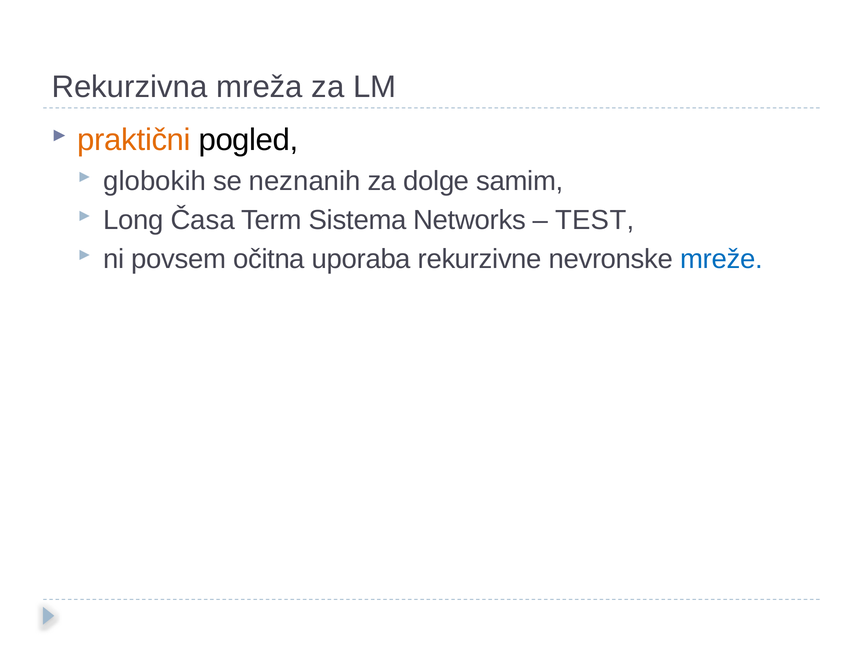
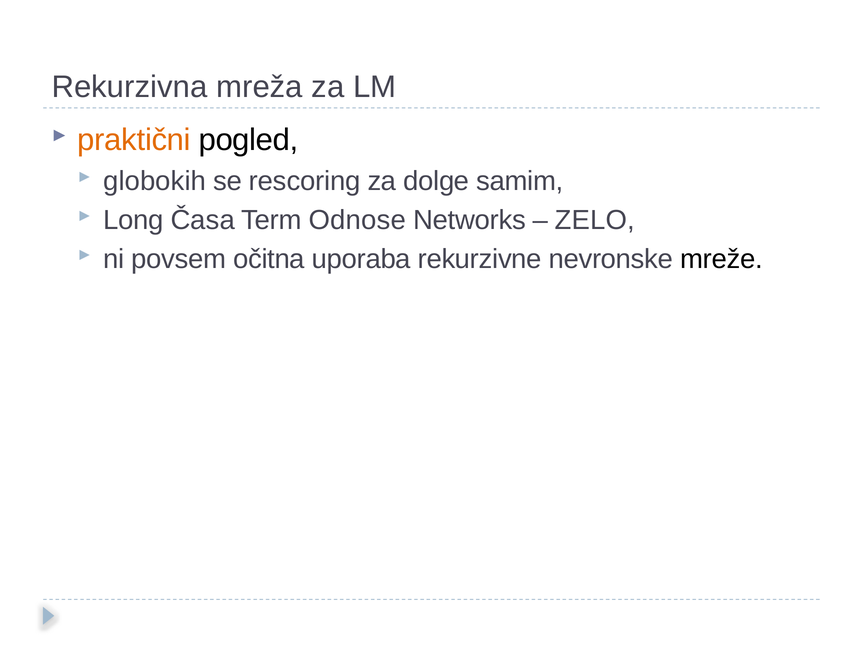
neznanih: neznanih -> rescoring (305, 181)
Sistema: Sistema -> Odnose (357, 220)
TEST: TEST -> ZELO (595, 220)
mreže colour: blue -> black (721, 259)
